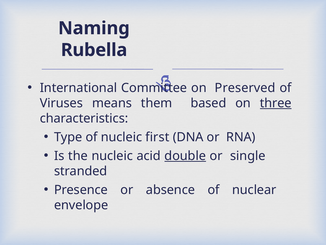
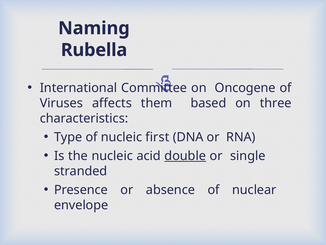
Preserved: Preserved -> Oncogene (245, 88)
means: means -> affects (112, 103)
three underline: present -> none (276, 103)
